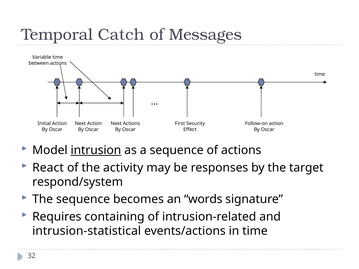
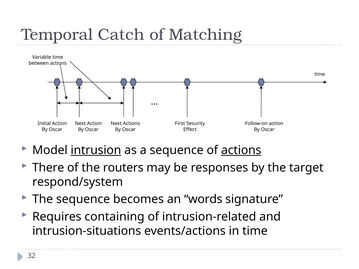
Messages: Messages -> Matching (205, 35)
actions underline: none -> present (241, 150)
React: React -> There (48, 168)
activity: activity -> routers (123, 168)
intrusion-statistical: intrusion-statistical -> intrusion-situations (87, 231)
